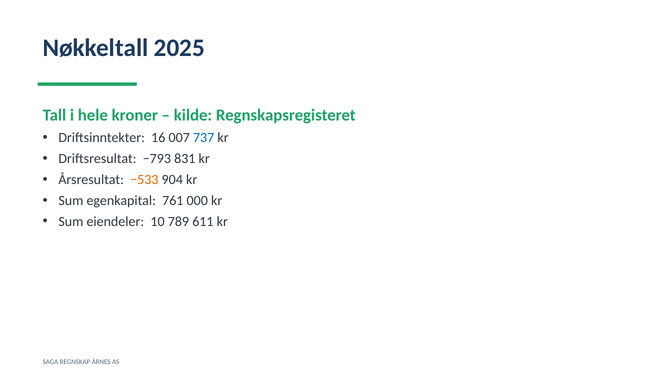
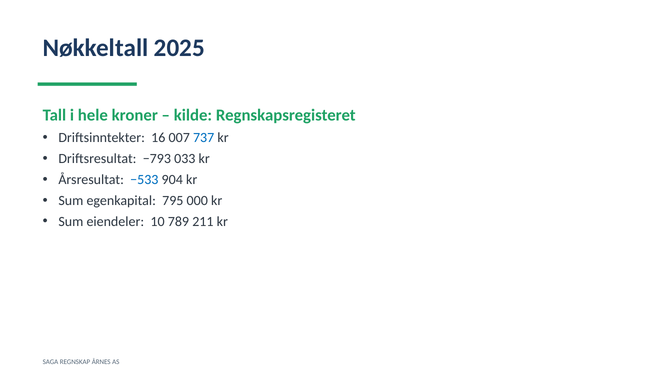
831: 831 -> 033 (185, 159)
−533 colour: orange -> blue (144, 180)
761: 761 -> 795 (173, 201)
611: 611 -> 211 (203, 222)
